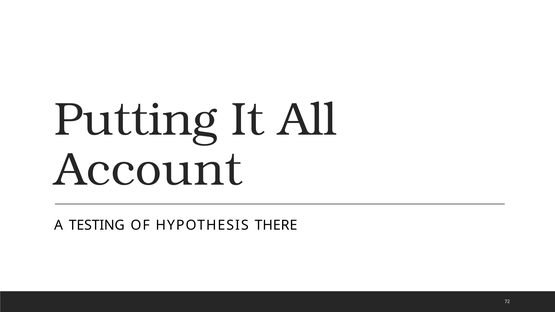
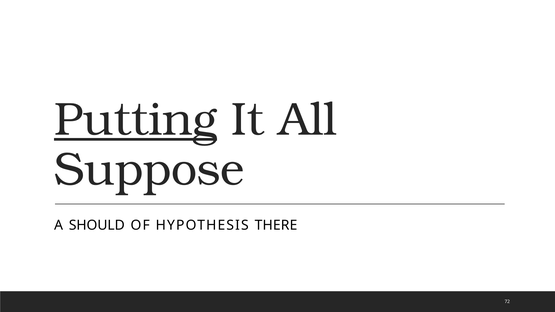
Putting underline: none -> present (136, 120)
Account: Account -> Suppose (149, 170)
TESTING: TESTING -> SHOULD (97, 225)
